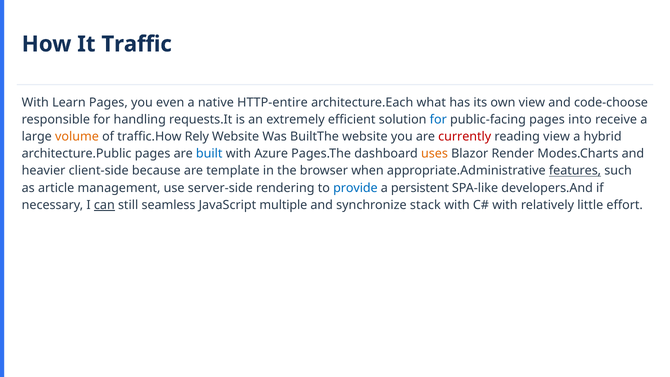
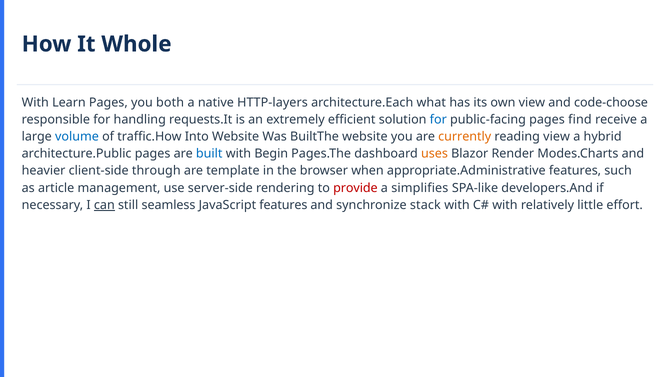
Traffic: Traffic -> Whole (136, 44)
even: even -> both (170, 102)
HTTP-entire: HTTP-entire -> HTTP-layers (272, 102)
into: into -> find (580, 119)
volume colour: orange -> blue (77, 137)
Rely: Rely -> Into (197, 137)
currently colour: red -> orange (465, 137)
Azure: Azure -> Begin (271, 154)
because: because -> through (156, 171)
features underline: present -> none (575, 171)
provide colour: blue -> red (355, 188)
persistent: persistent -> simplifies (420, 188)
JavaScript multiple: multiple -> features (283, 205)
